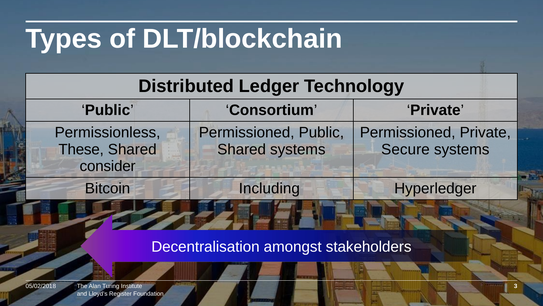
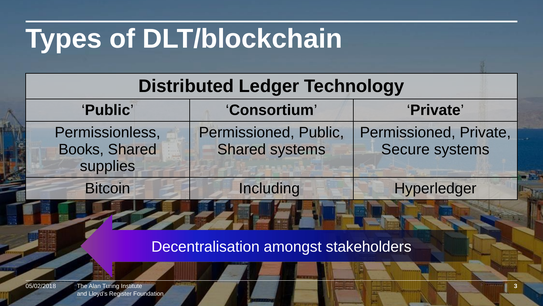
These: These -> Books (81, 149)
consider: consider -> supplies (108, 166)
